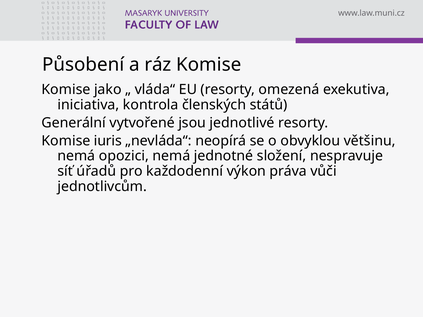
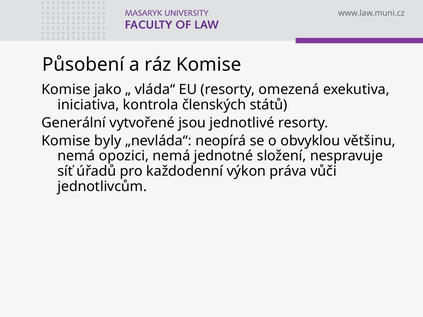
iuris: iuris -> byly (108, 141)
